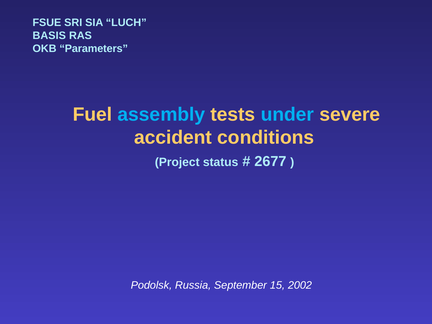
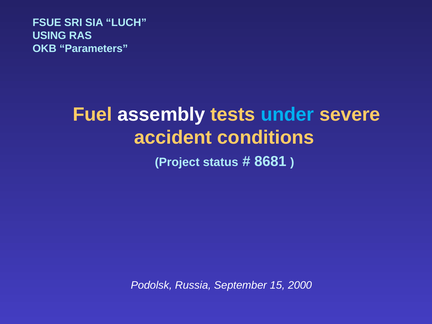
BASIS: BASIS -> USING (49, 36)
assembly colour: light blue -> white (161, 114)
2677: 2677 -> 8681 (270, 161)
2002: 2002 -> 2000 (300, 285)
